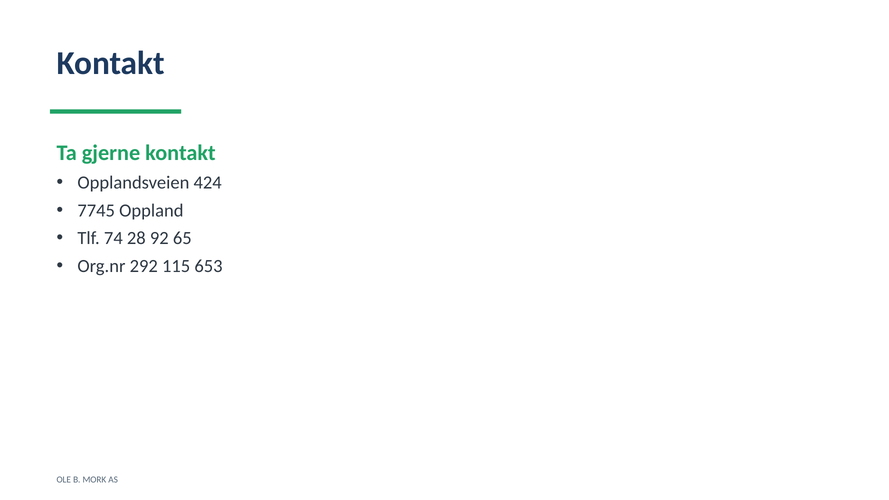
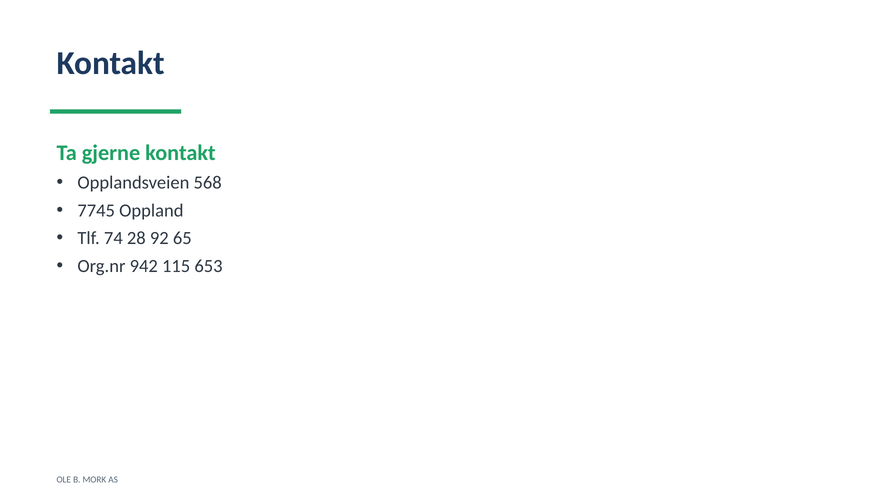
424: 424 -> 568 (208, 183)
292: 292 -> 942 (144, 266)
